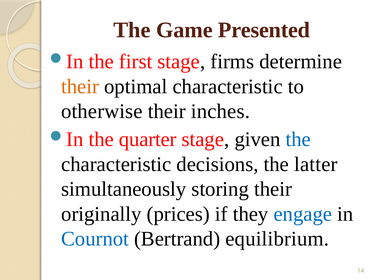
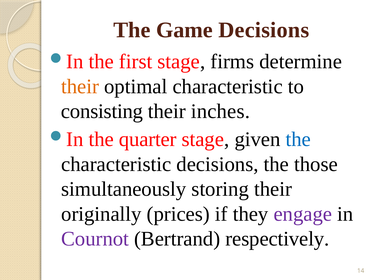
Game Presented: Presented -> Decisions (264, 30)
otherwise: otherwise -> consisting (102, 111)
latter: latter -> those (316, 164)
engage colour: blue -> purple (303, 214)
Cournot colour: blue -> purple (95, 239)
equilibrium: equilibrium -> respectively (277, 239)
